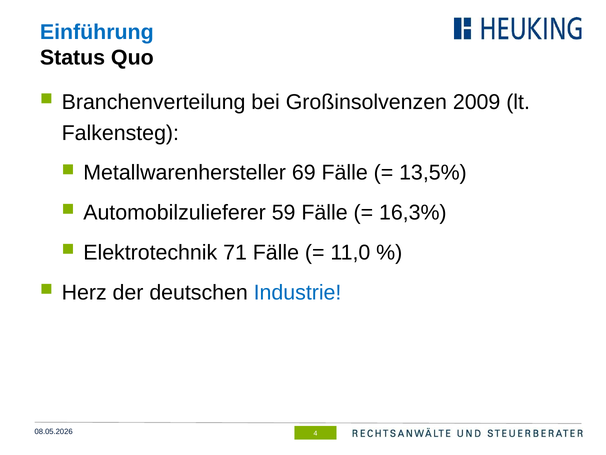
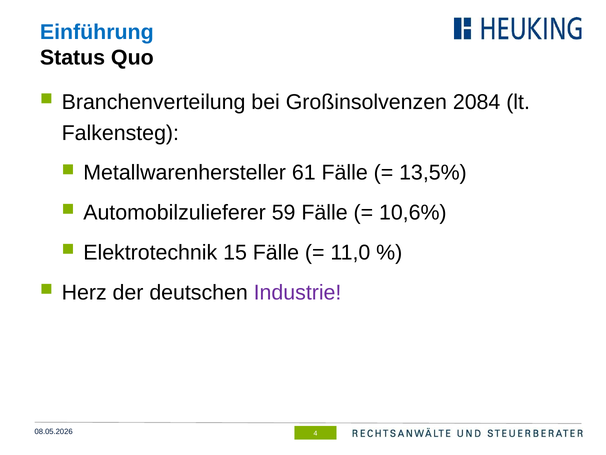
2009: 2009 -> 2084 (477, 102)
69: 69 -> 61 (304, 173)
16,3%: 16,3% -> 10,6% (413, 213)
71: 71 -> 15 (235, 252)
Industrie colour: blue -> purple (298, 292)
